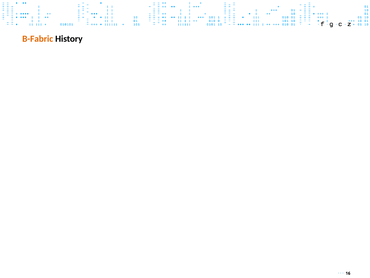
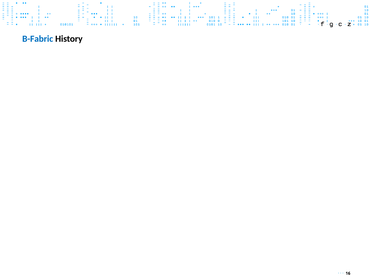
B-Fabric colour: orange -> blue (38, 39)
